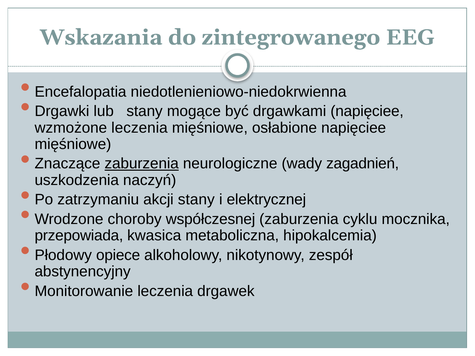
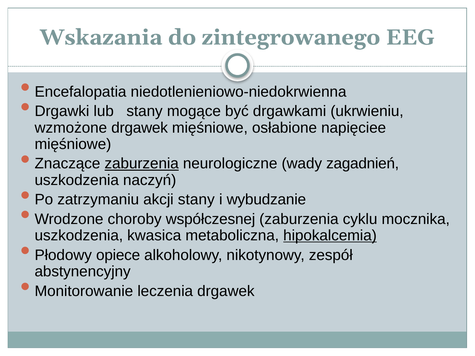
drgawkami napięciee: napięciee -> ukrwieniu (367, 111)
wzmożone leczenia: leczenia -> drgawek (140, 128)
elektrycznej: elektrycznej -> wybudzanie (266, 200)
przepowiada: przepowiada -> uszkodzenia (79, 236)
hipokalcemia underline: none -> present (330, 236)
